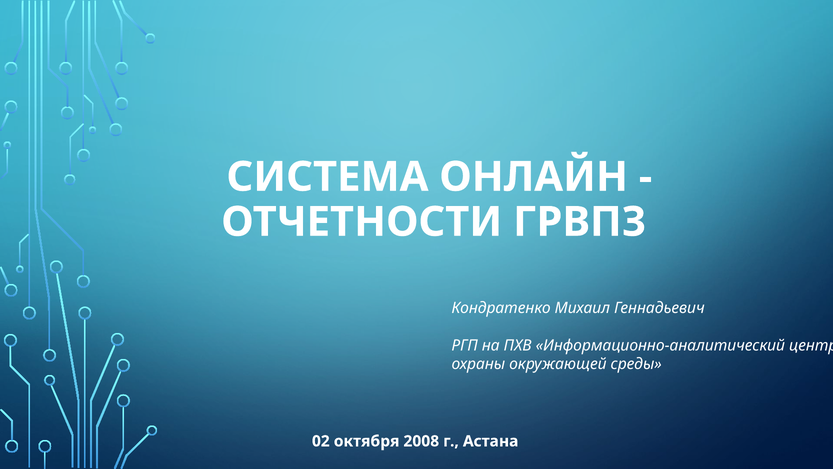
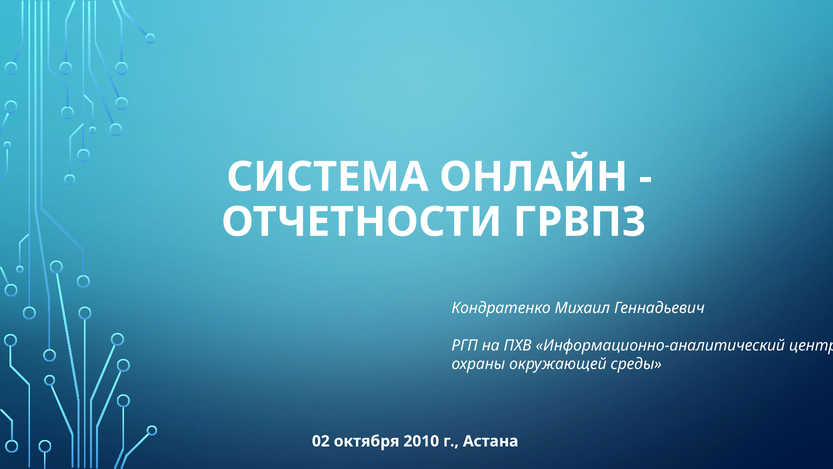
2008: 2008 -> 2010 (421, 441)
